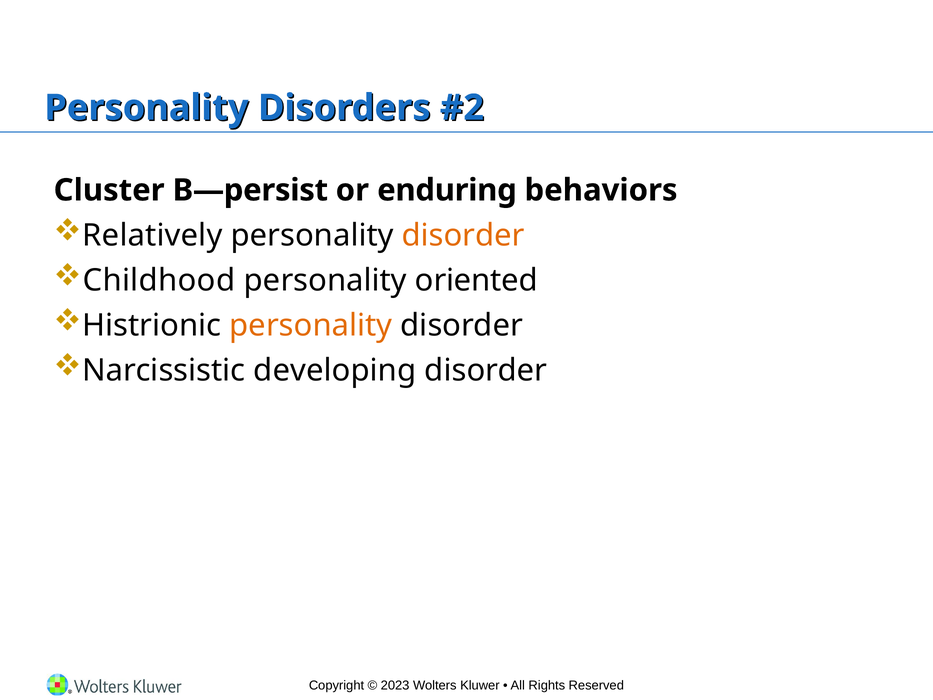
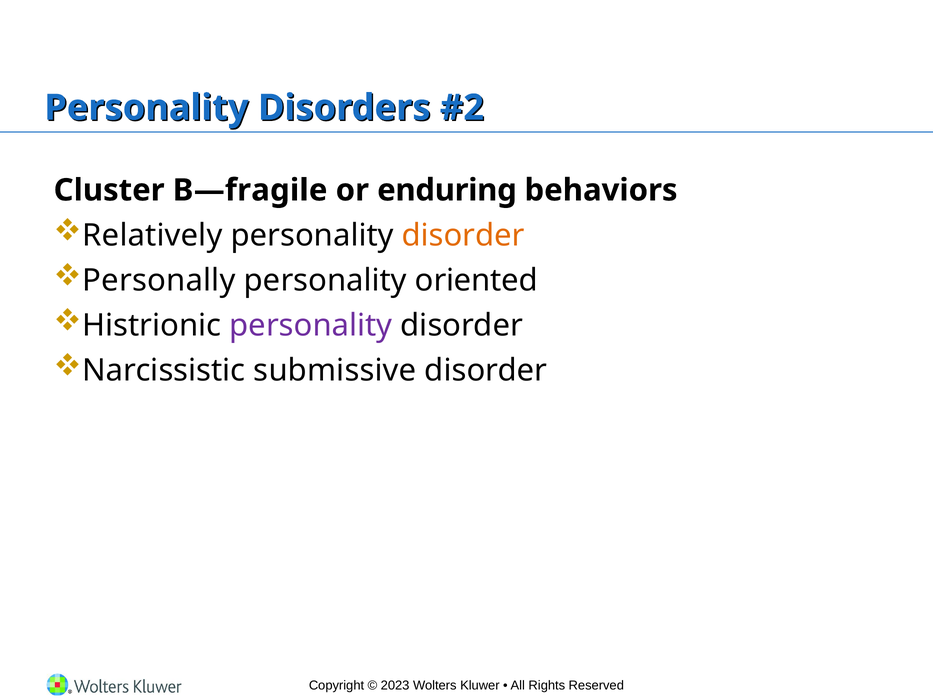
B—persist: B—persist -> B—fragile (250, 190)
Childhood: Childhood -> Personally (159, 280)
personality colour: orange -> purple (311, 325)
developing: developing -> submissive (335, 371)
